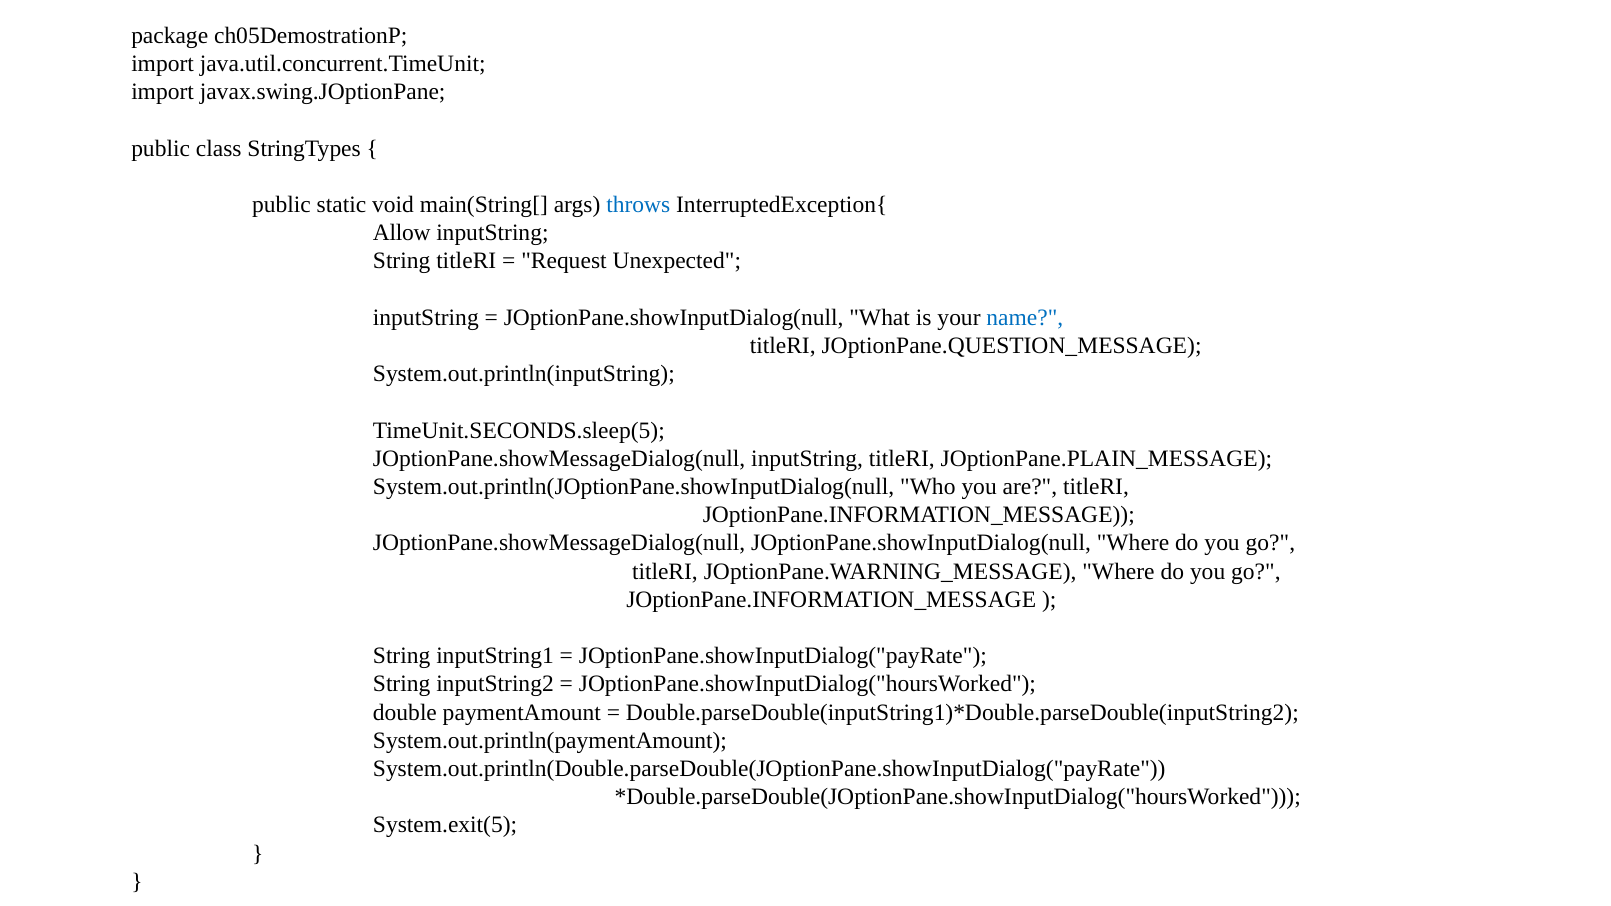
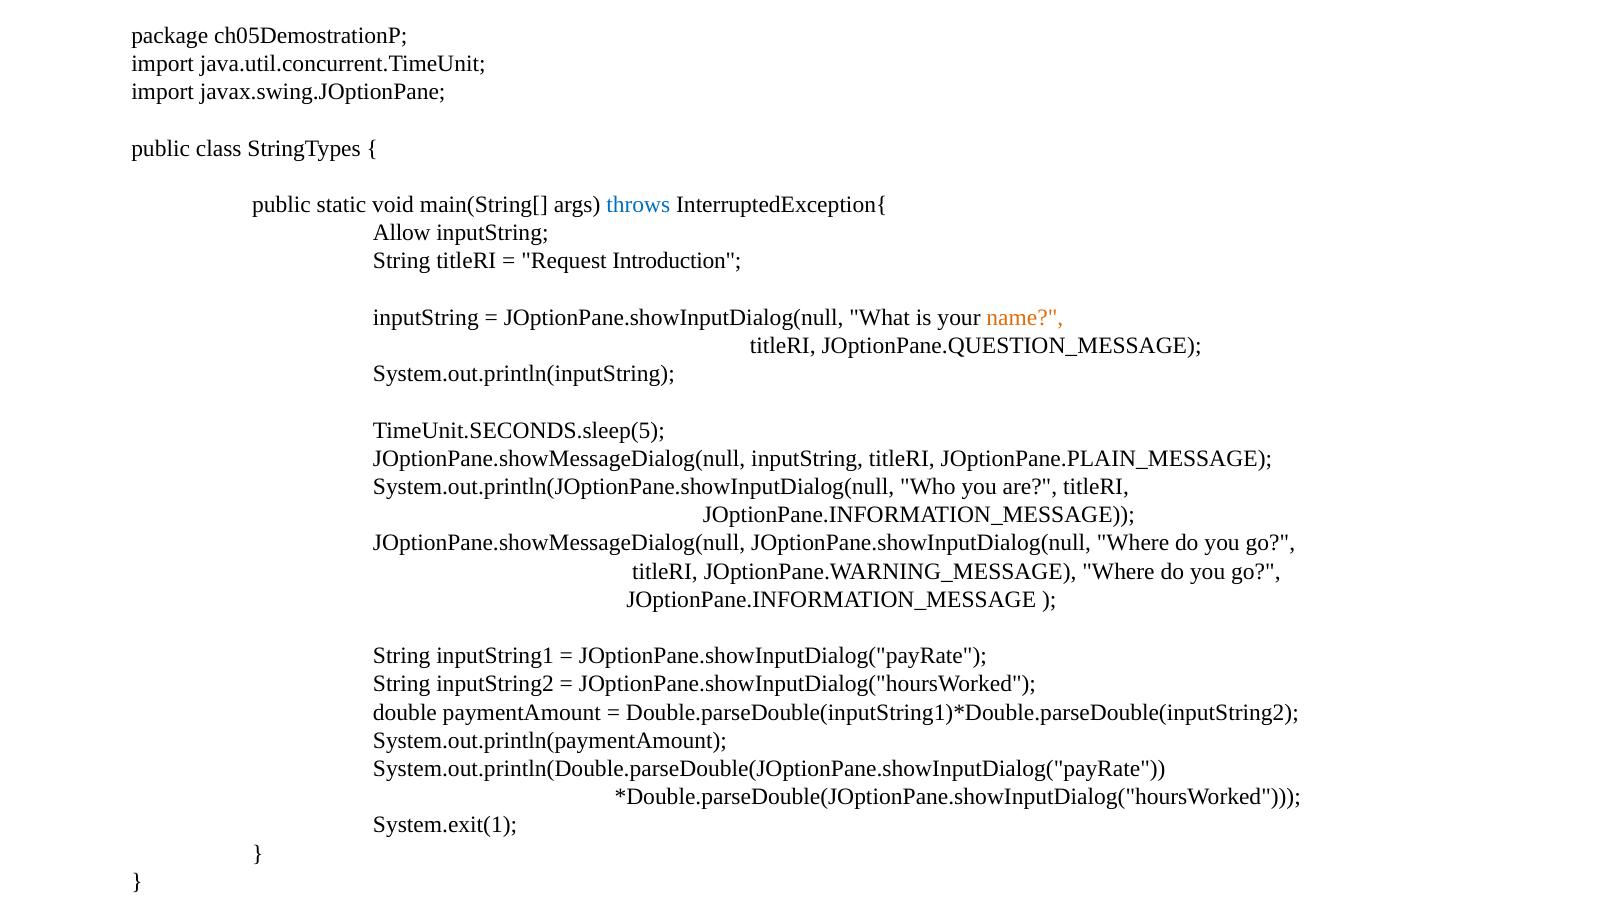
Unexpected: Unexpected -> Introduction (677, 261)
name colour: blue -> orange (1025, 318)
System.exit(5: System.exit(5 -> System.exit(1 (445, 825)
